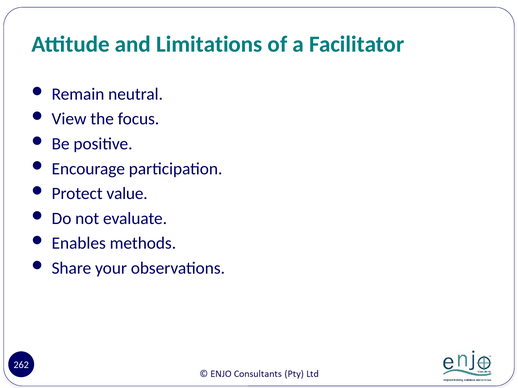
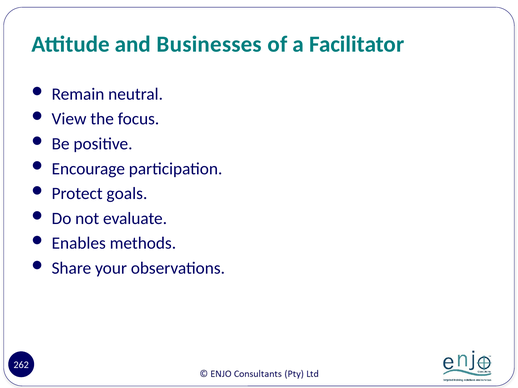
Limitations: Limitations -> Businesses (209, 44)
value: value -> goals (127, 194)
